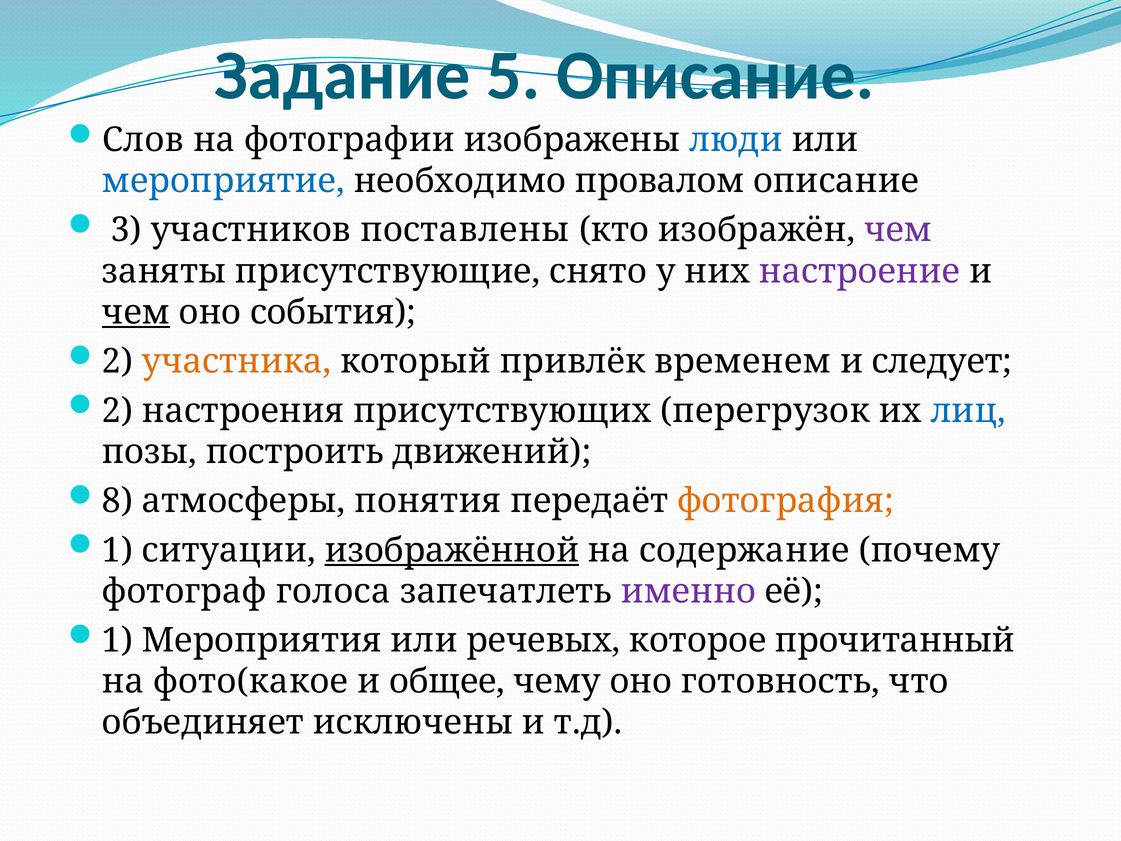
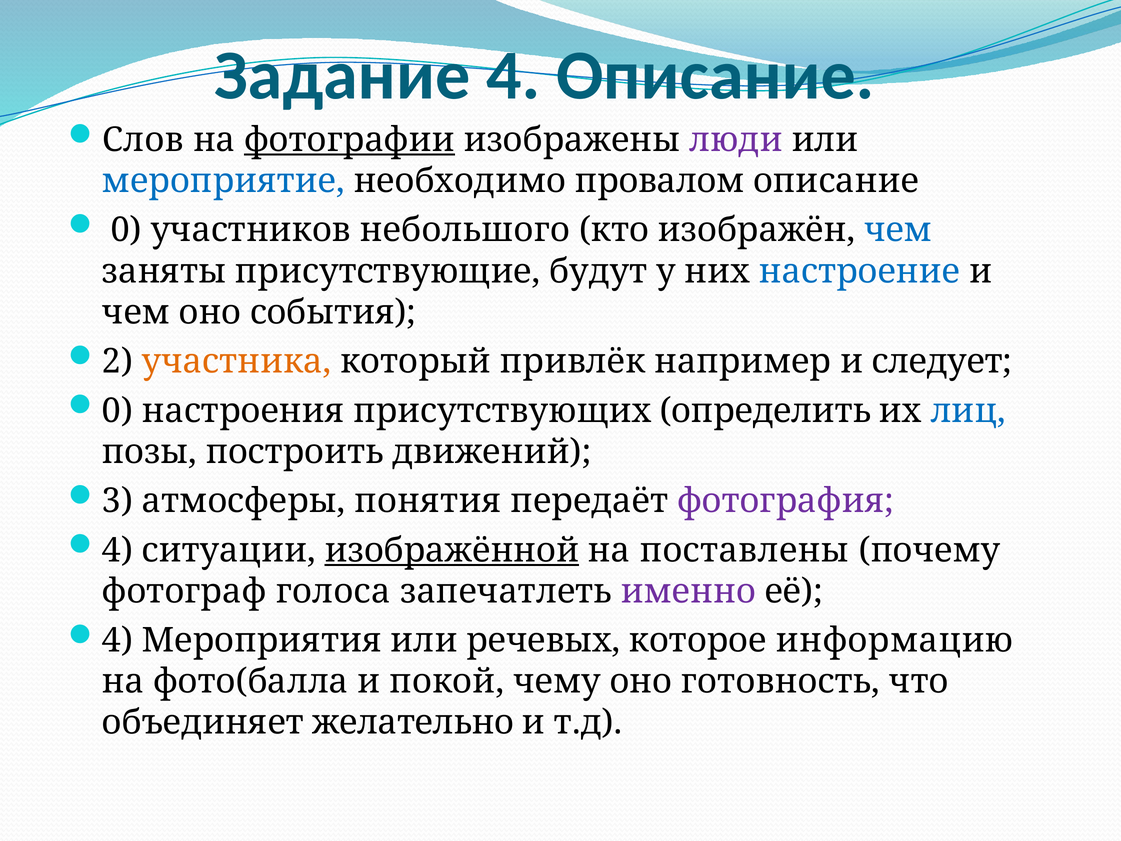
Задание 5: 5 -> 4 (513, 76)
фотографии underline: none -> present (350, 140)
люди colour: blue -> purple (736, 140)
3: 3 -> 0 (126, 230)
поставлены: поставлены -> небольшого (465, 230)
чем colour: purple -> blue (898, 230)
снято: снято -> будут (598, 271)
настроение colour: purple -> blue (860, 271)
чем underline: present -> none (136, 312)
временем: временем -> например (743, 361)
2: 2 -> 0 (117, 411)
перегрузок: перегрузок -> определить (765, 411)
8: 8 -> 3 (117, 501)
фотография colour: orange -> purple (786, 501)
1: 1 -> 4 (117, 550)
содержание: содержание -> поставлены (744, 550)
1: 1 -> 4 (117, 640)
прочитанный: прочитанный -> информацию (895, 640)
фото(какое: фото(какое -> фото(балла (251, 681)
общее: общее -> покой (447, 681)
исключены: исключены -> желательно (413, 722)
